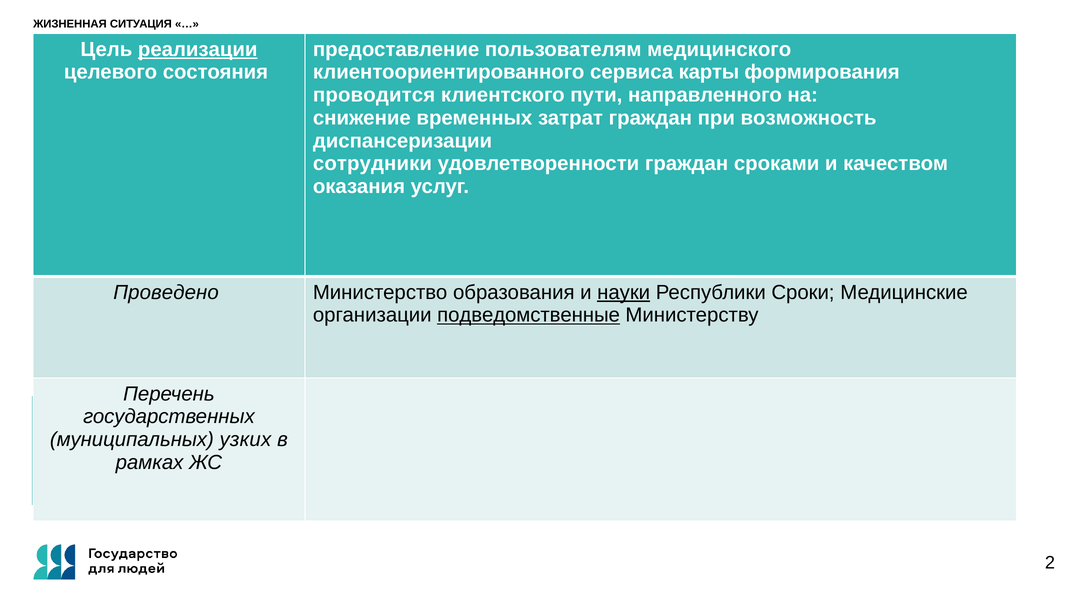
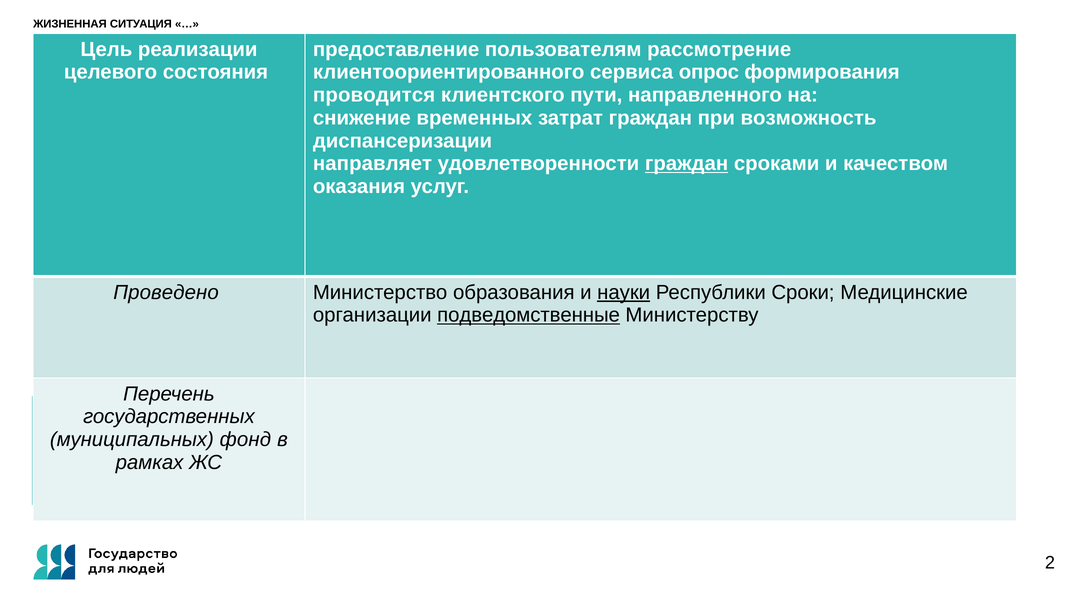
реализации underline: present -> none (198, 49)
медицинского: медицинского -> рассмотрение (719, 49)
карты: карты -> опрос (709, 72)
сотрудники: сотрудники -> направляет (372, 164)
граждан underline: none -> present (687, 164)
узких: узких -> фонд (245, 439)
